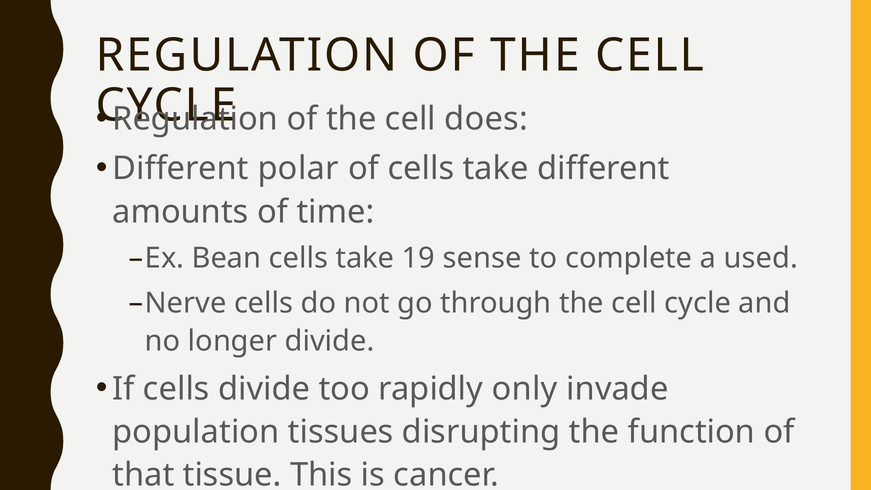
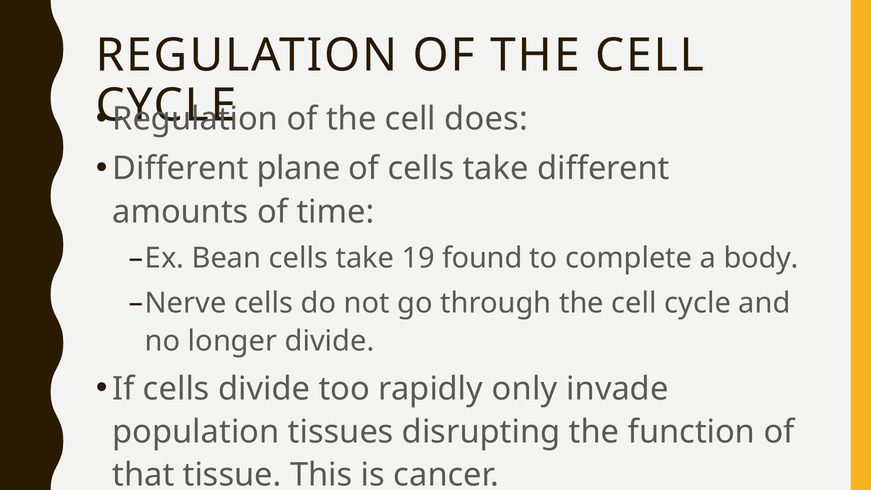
polar: polar -> plane (299, 169)
sense: sense -> found (482, 258)
used: used -> body (761, 258)
